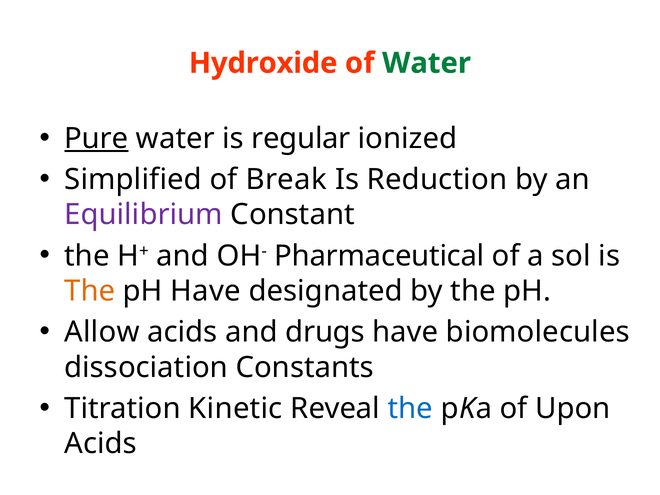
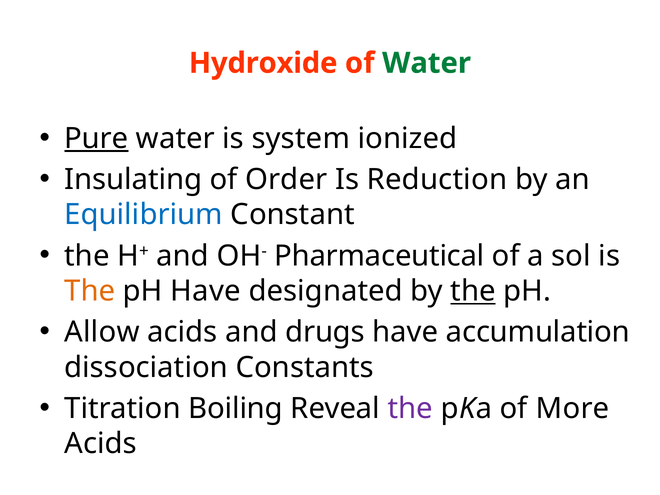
regular: regular -> system (301, 138)
Simplified: Simplified -> Insulating (133, 180)
Break: Break -> Order (286, 180)
Equilibrium colour: purple -> blue (144, 215)
the underline: none -> present (473, 291)
biomolecules: biomolecules -> accumulation (538, 332)
Kinetic: Kinetic -> Boiling (236, 408)
the colour: blue -> purple (410, 408)
Upon: Upon -> More (573, 408)
